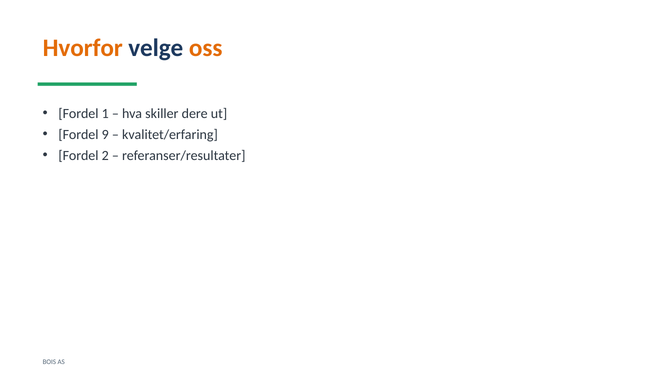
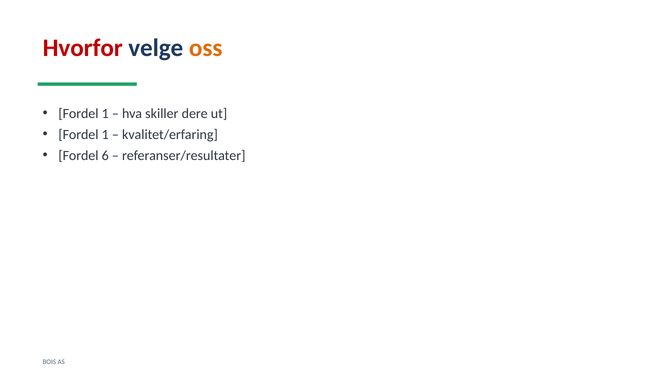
Hvorfor colour: orange -> red (83, 48)
9: 9 -> 1 (105, 135)
2: 2 -> 6 (105, 156)
